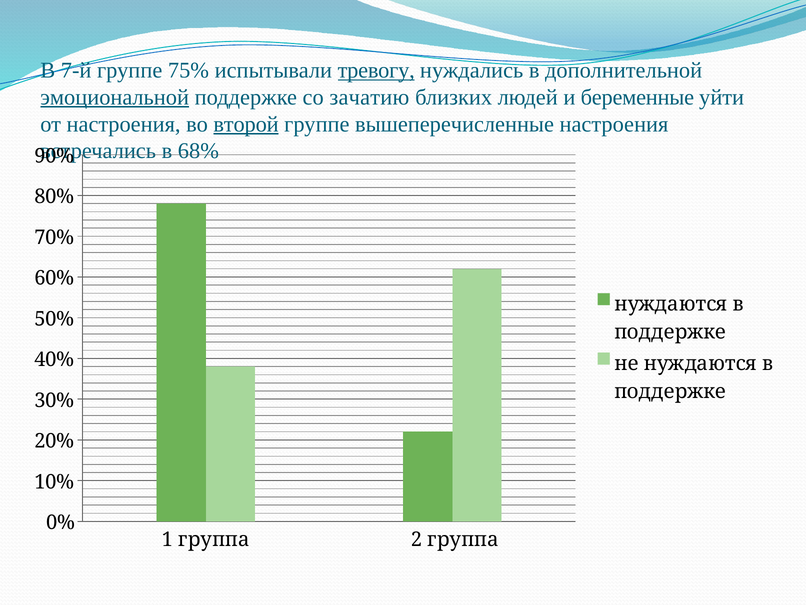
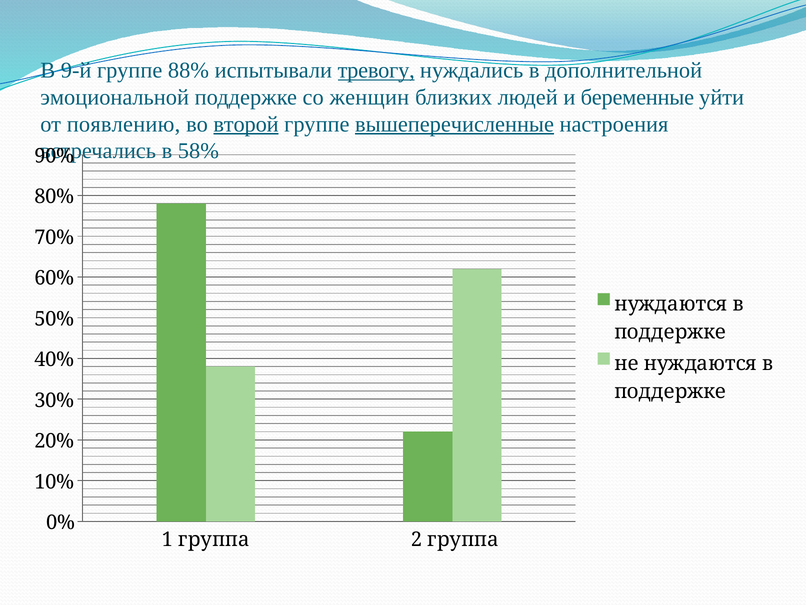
7-й: 7-й -> 9-й (76, 70)
75%: 75% -> 88% (188, 70)
эмоциональной underline: present -> none (115, 97)
зачатию: зачатию -> женщин (369, 97)
от настроения: настроения -> появлению (123, 124)
вышеперечисленные underline: none -> present (455, 124)
68%: 68% -> 58% (198, 151)
